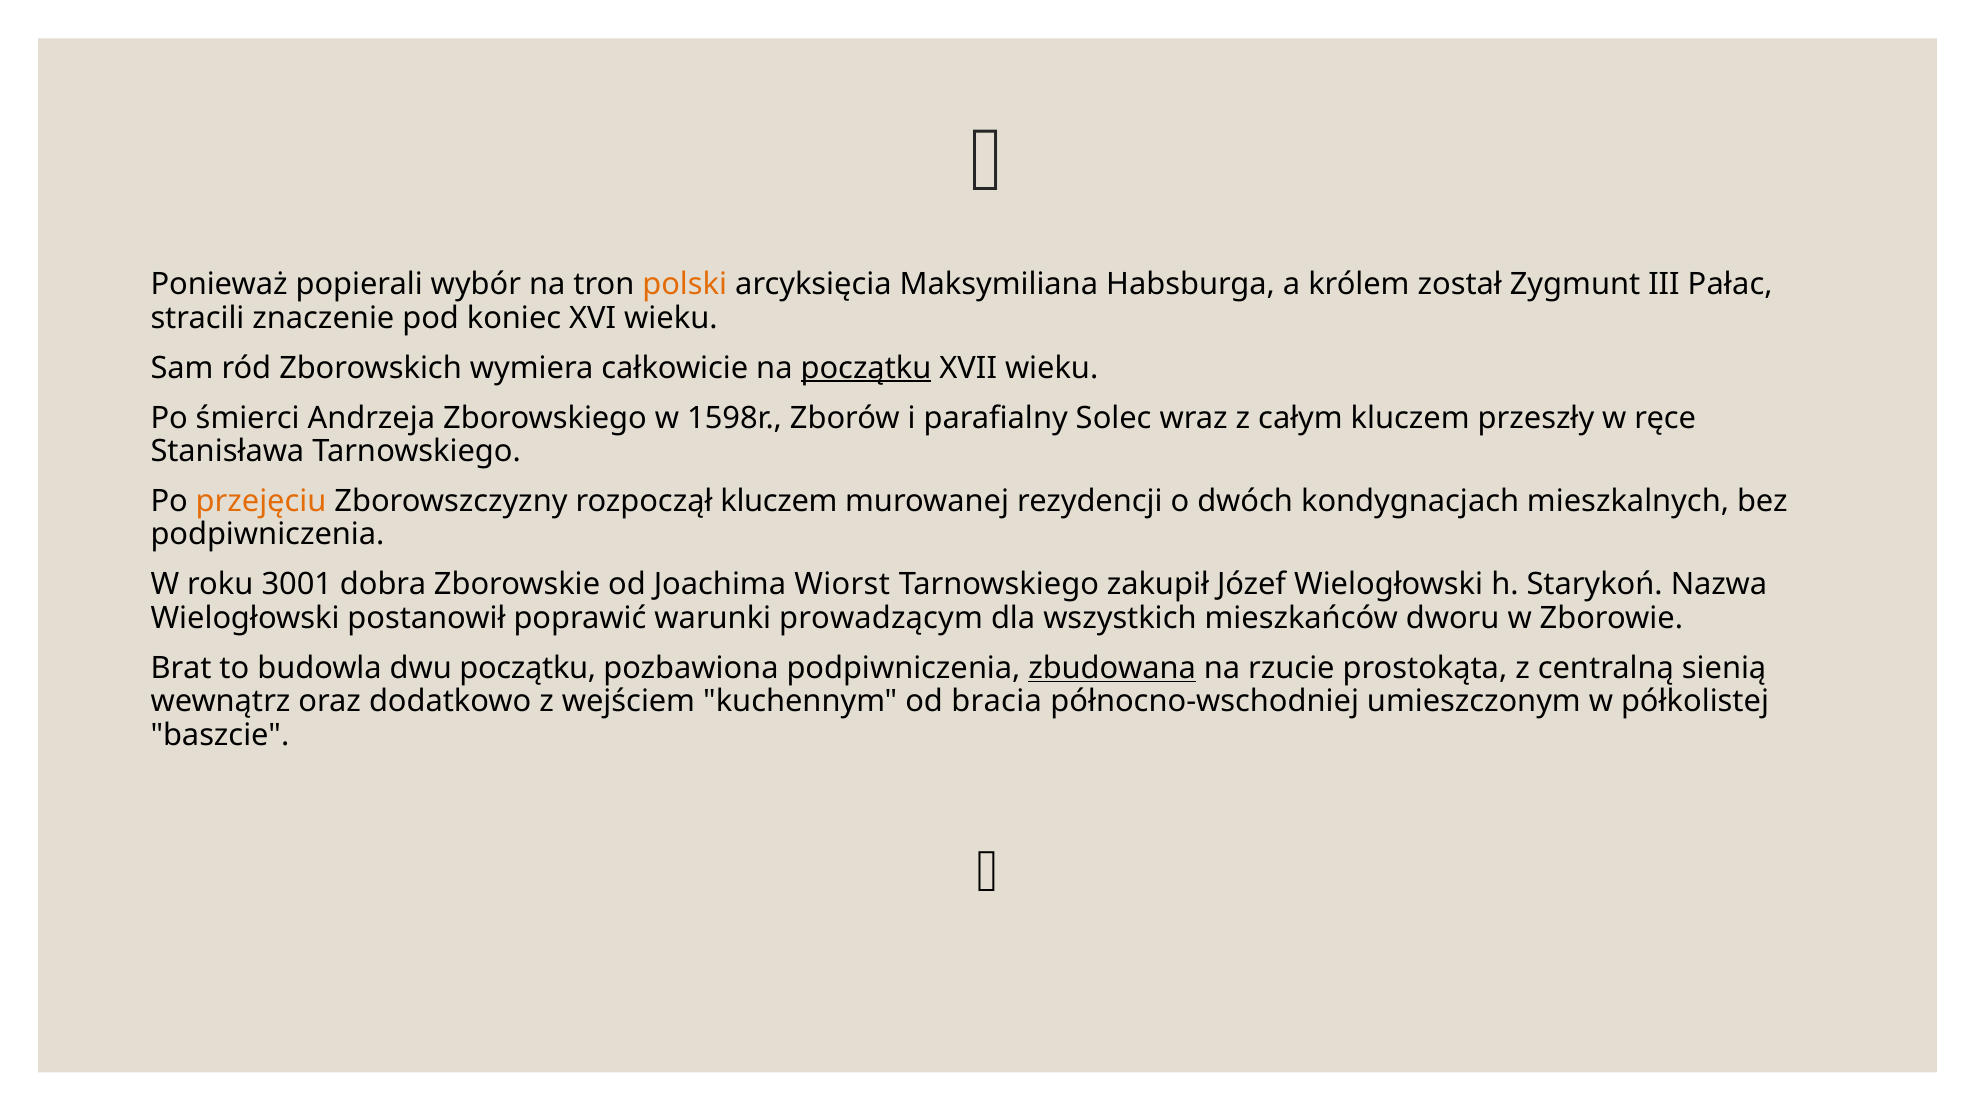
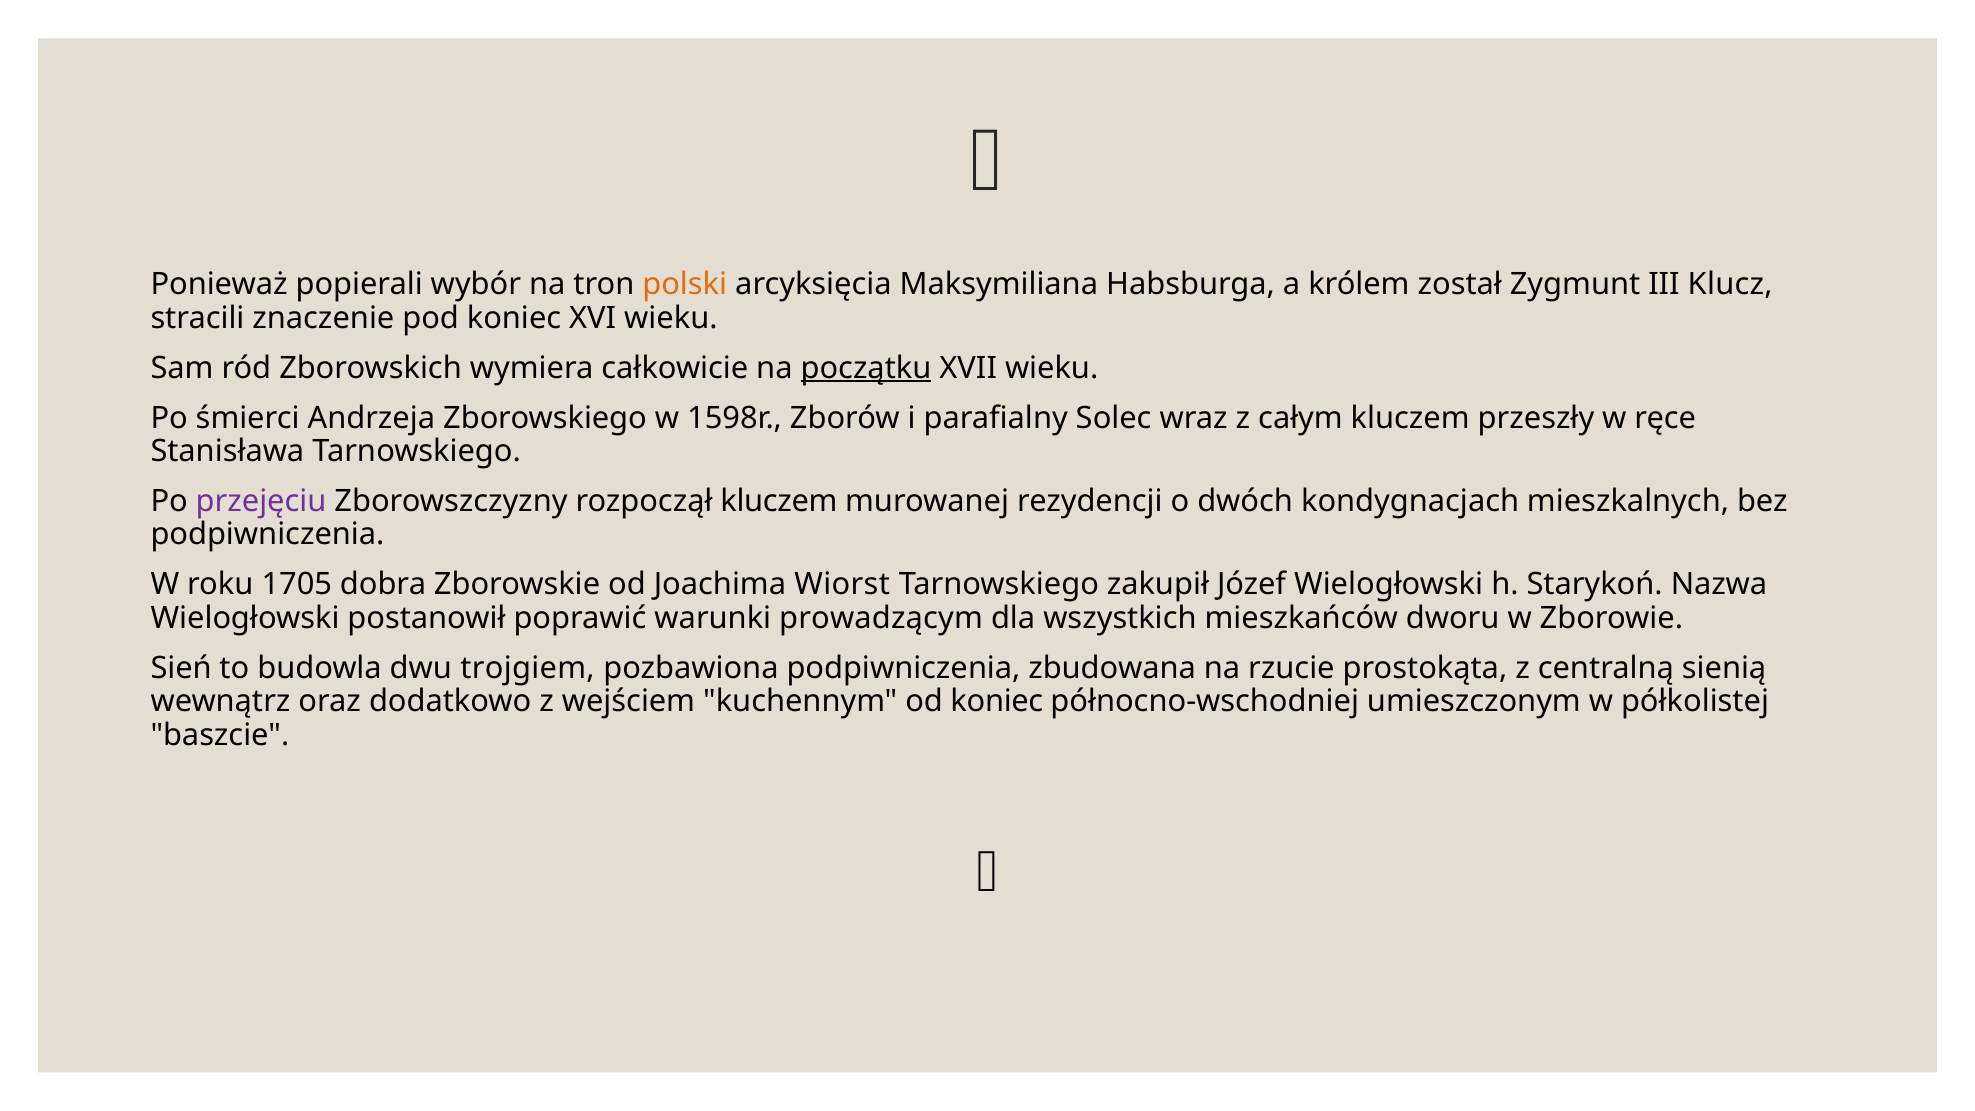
Pałac: Pałac -> Klucz (1730, 285)
przejęciu colour: orange -> purple (261, 501)
3001: 3001 -> 1705 (297, 585)
Brat: Brat -> Sień (181, 668)
dwu początku: początku -> trojgiem (528, 668)
zbudowana underline: present -> none (1112, 668)
od bracia: bracia -> koniec (997, 702)
